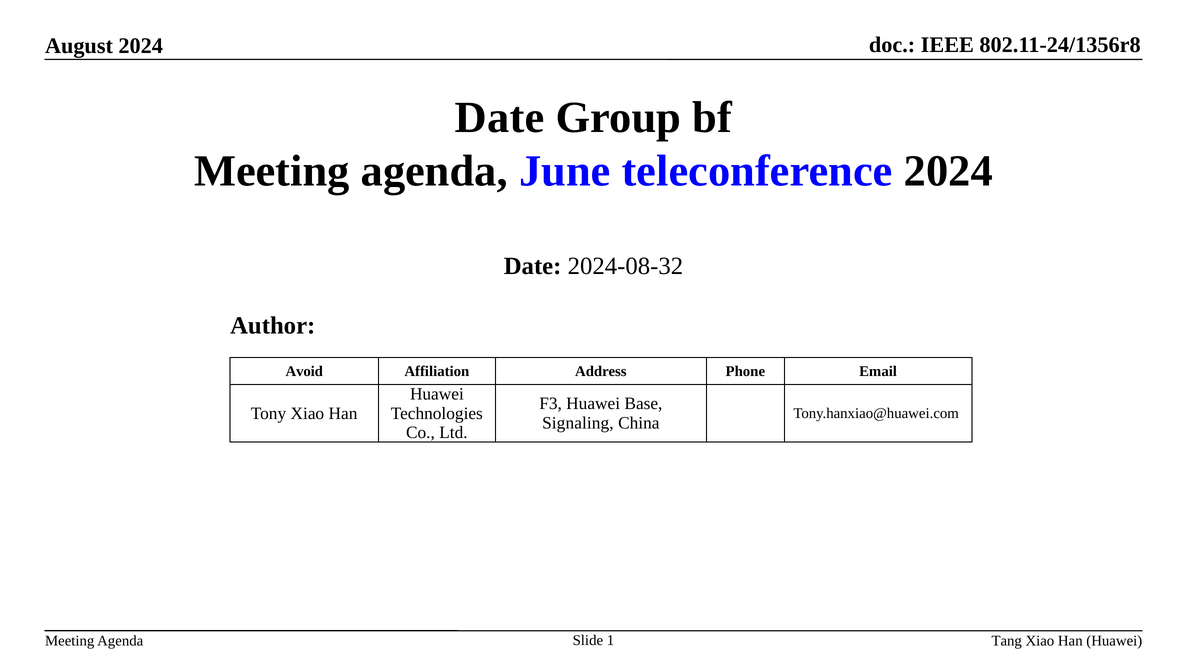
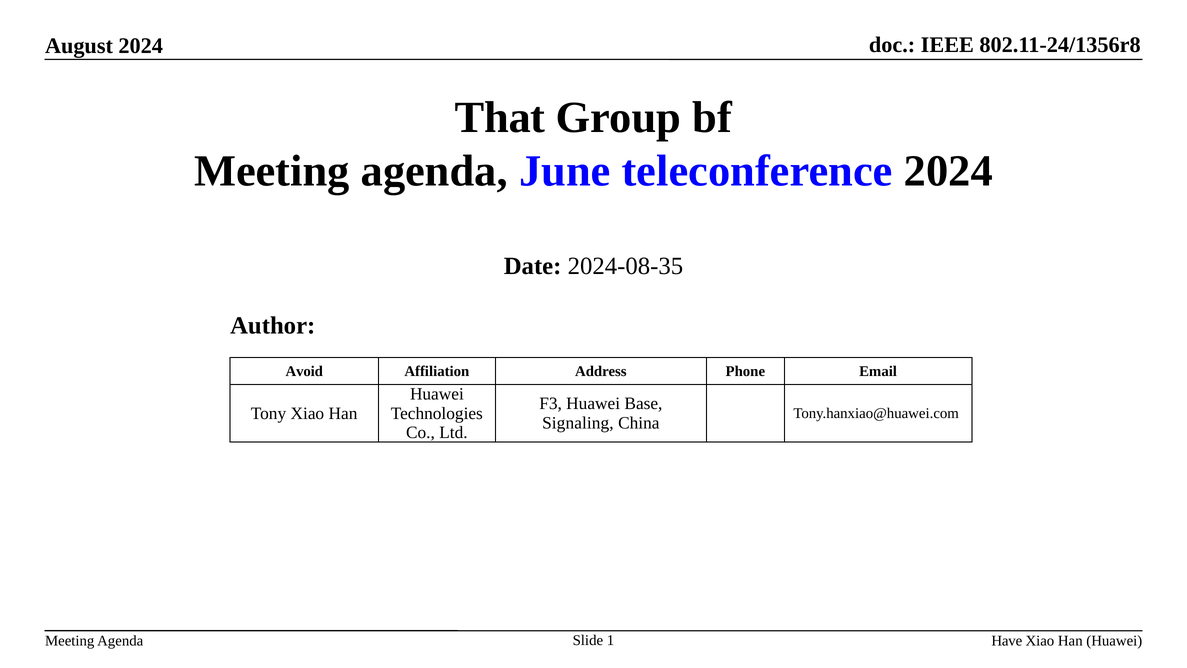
Date: Date -> That (500, 117)
2024-08-32: 2024-08-32 -> 2024-08-35 (625, 266)
Tang: Tang -> Have (1007, 640)
